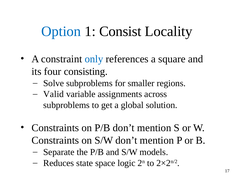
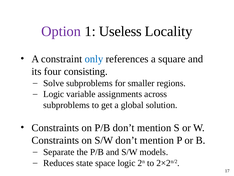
Option colour: blue -> purple (61, 31)
Consist: Consist -> Useless (120, 31)
Valid: Valid -> Logic (54, 94)
